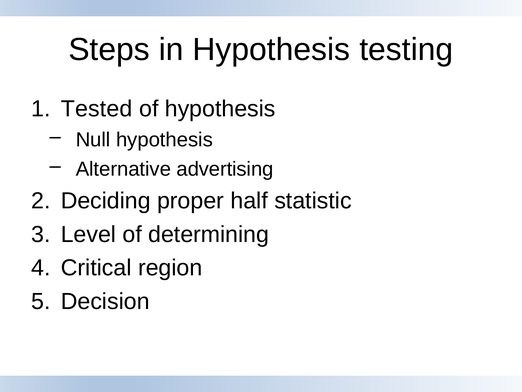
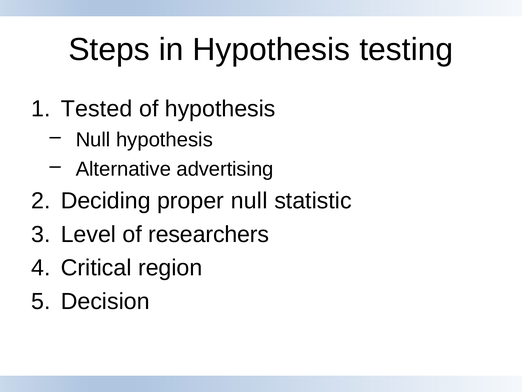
proper half: half -> null (249, 201)
determining: determining -> researchers (209, 234)
